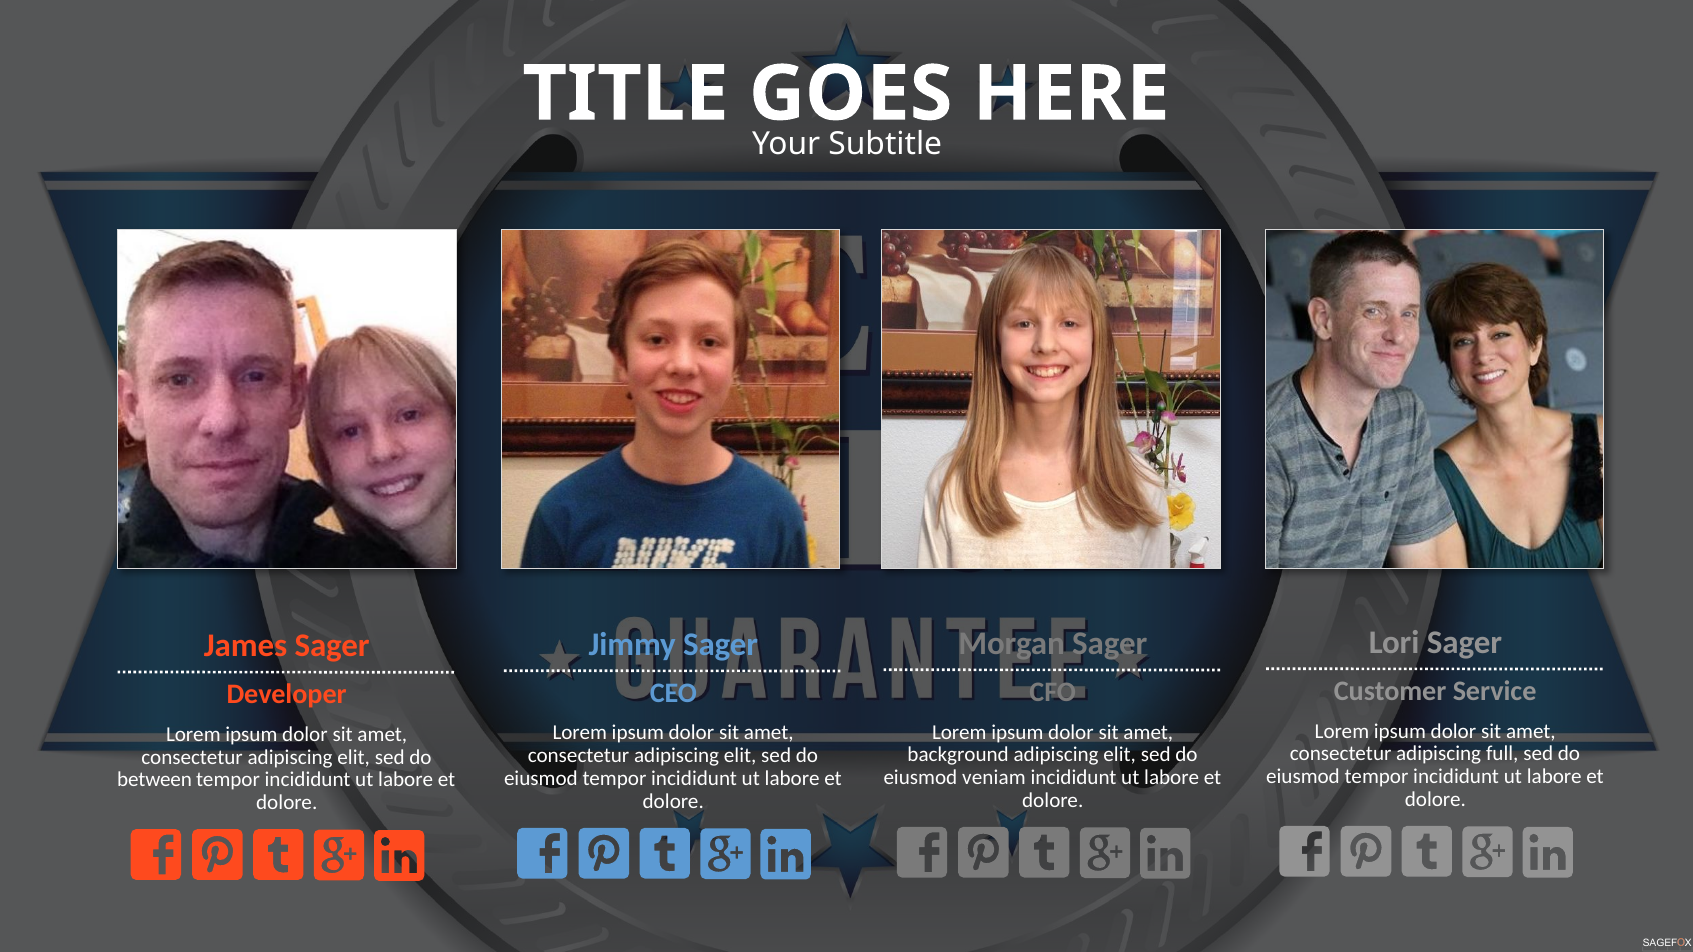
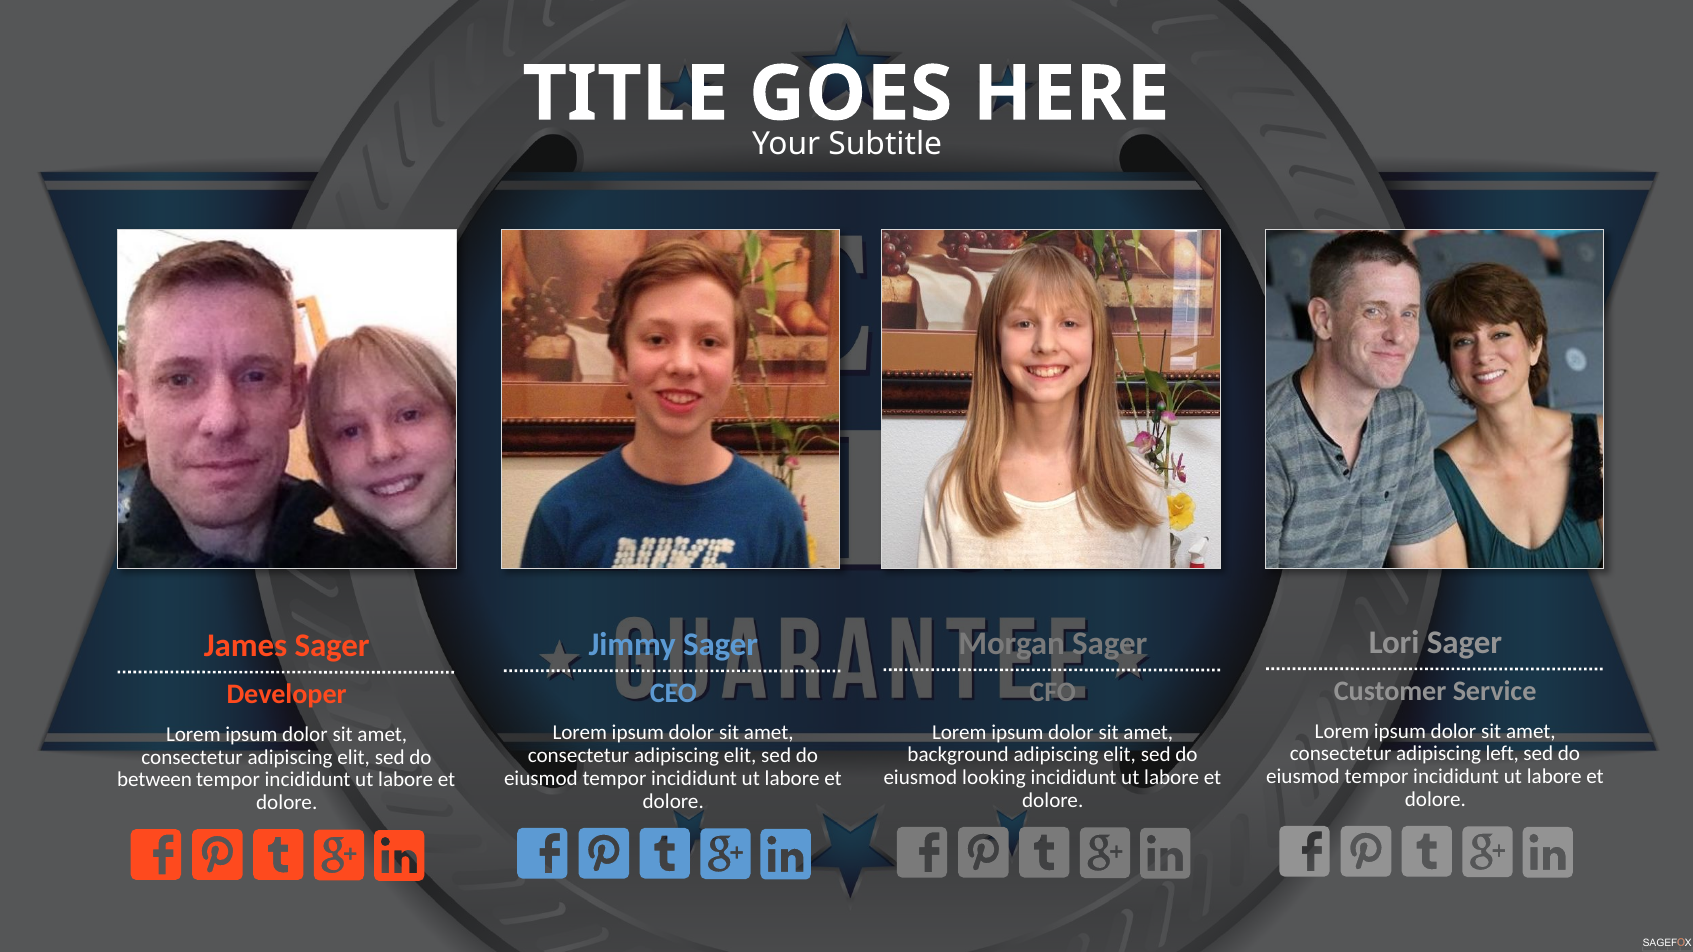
full: full -> left (1502, 754)
veniam: veniam -> looking (994, 778)
